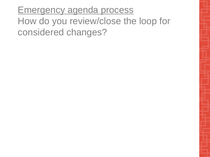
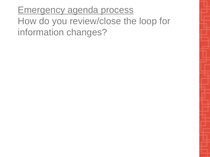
considered: considered -> information (41, 33)
